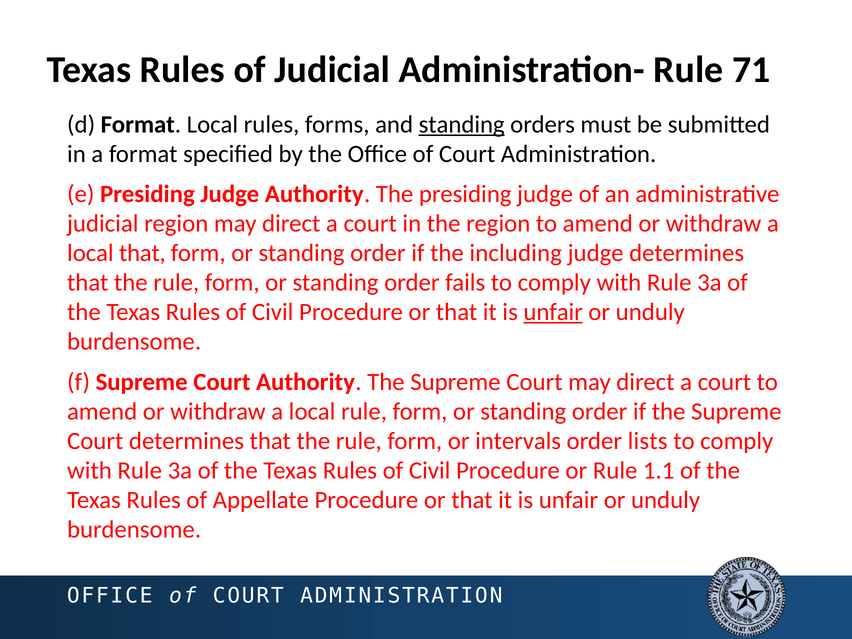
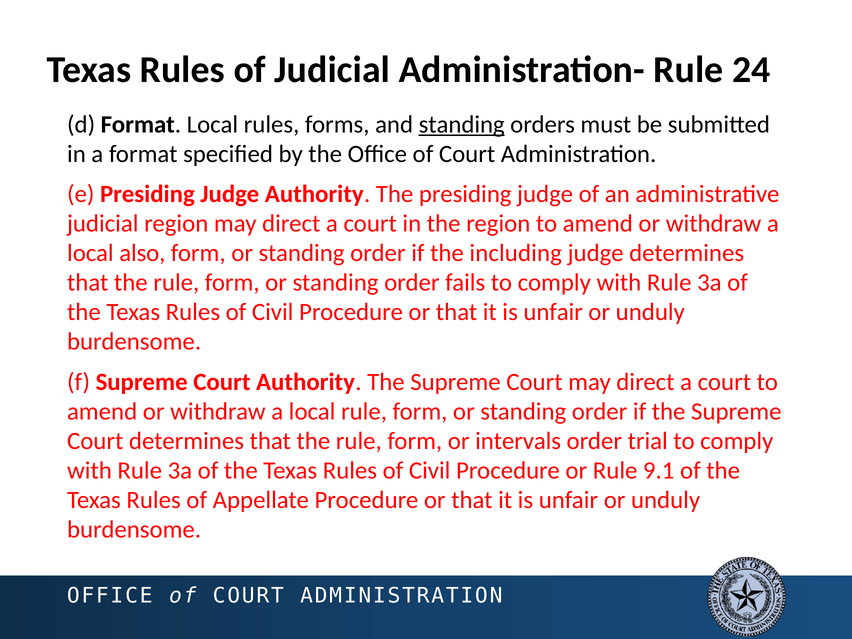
71: 71 -> 24 (751, 70)
local that: that -> also (142, 253)
unfair underline: present -> none (553, 312)
lists: lists -> trial (648, 441)
1.1: 1.1 -> 9.1 (659, 470)
